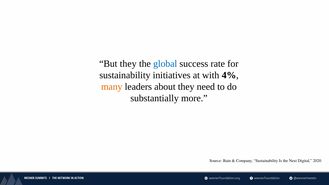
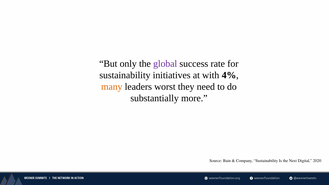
But they: they -> only (128, 64)
global colour: blue -> purple (165, 64)
about: about -> worst (165, 87)
